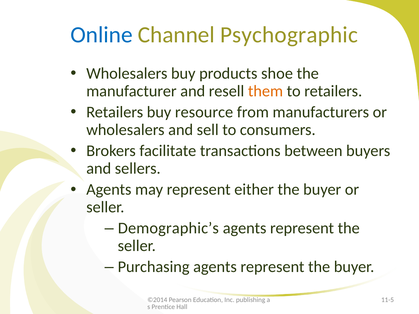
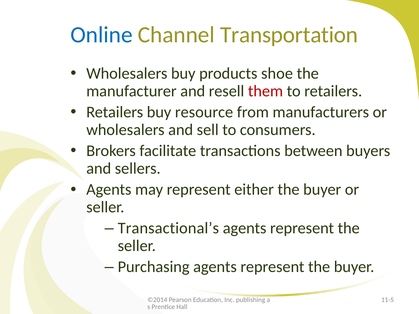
Psychographic: Psychographic -> Transportation (289, 35)
them colour: orange -> red (265, 91)
Demographic’s: Demographic’s -> Transactional’s (168, 228)
